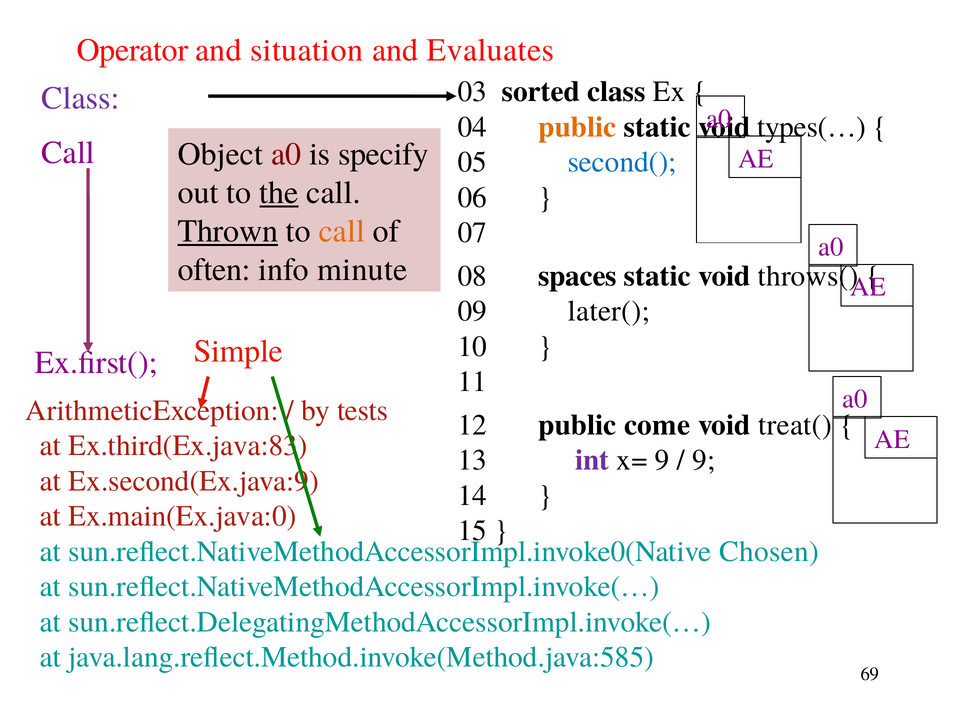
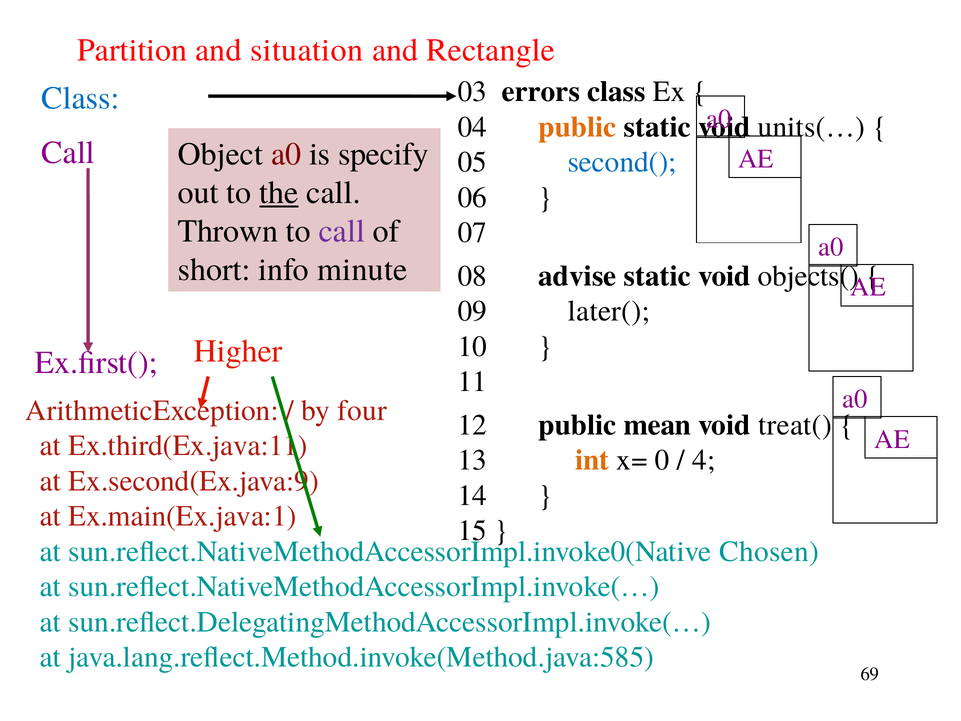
Operator: Operator -> Partition (132, 50)
Evaluates: Evaluates -> Rectangle (491, 50)
sorted: sorted -> errors (541, 92)
Class colour: purple -> blue (81, 98)
types(…: types(… -> units(… (811, 127)
Thrown underline: present -> none (228, 231)
call colour: orange -> purple (342, 231)
often: often -> short (214, 270)
spaces: spaces -> advise (577, 276)
throws(: throws( -> objects( (808, 276)
Simple: Simple -> Higher (238, 351)
tests: tests -> four (362, 410)
come: come -> mean (657, 425)
Ex.third(Ex.java:83: Ex.third(Ex.java:83 -> Ex.third(Ex.java:11 (188, 446)
int colour: purple -> orange (592, 460)
x= 9: 9 -> 0 (662, 460)
9: 9 -> 4 (704, 460)
Ex.main(Ex.java:0: Ex.main(Ex.java:0 -> Ex.main(Ex.java:1 (182, 516)
